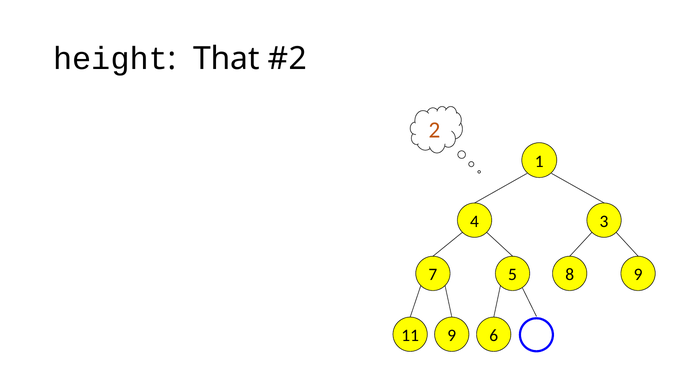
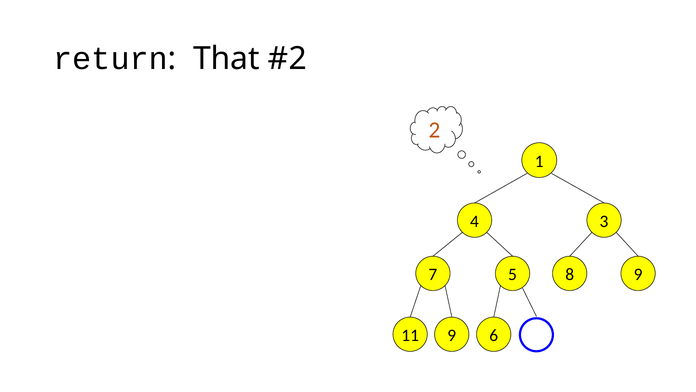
height: height -> return (111, 58)
